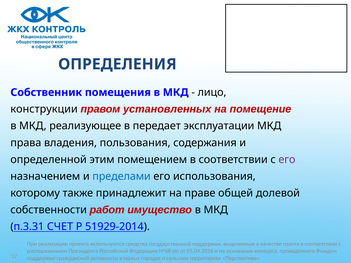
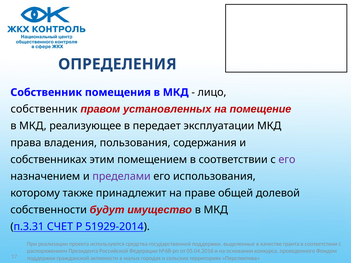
конструкции: конструкции -> собственник (44, 109)
определенной: определенной -> собственниках (49, 160)
пределами colour: blue -> purple (122, 176)
работ: работ -> будут (107, 210)
